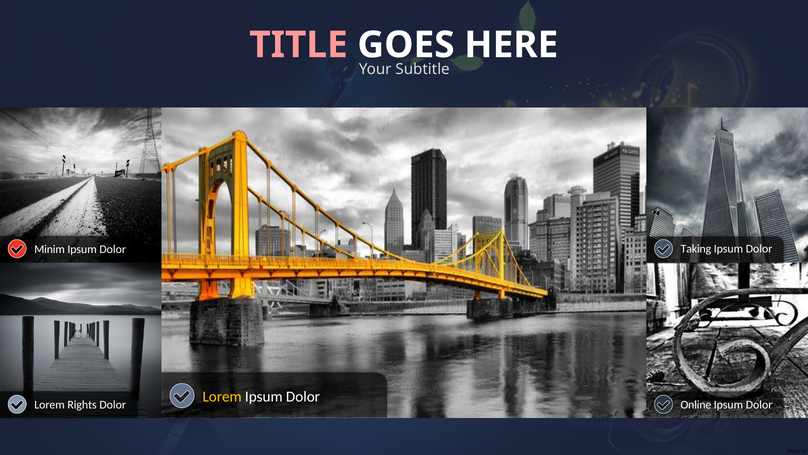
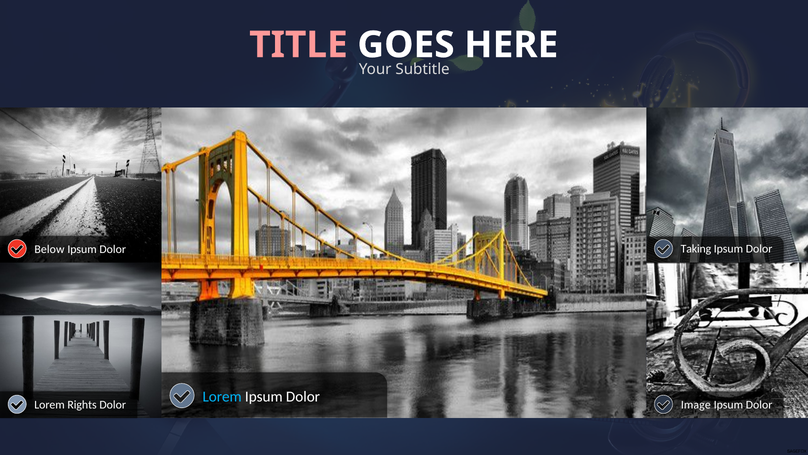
Minim: Minim -> Below (49, 249)
Lorem colour: yellow -> light blue (222, 396)
Online: Online -> Image (696, 404)
